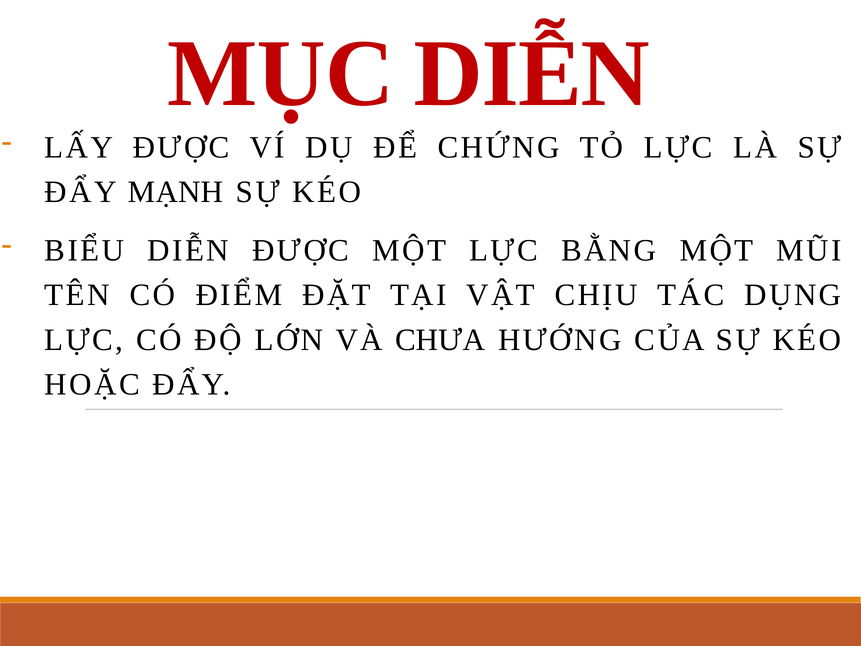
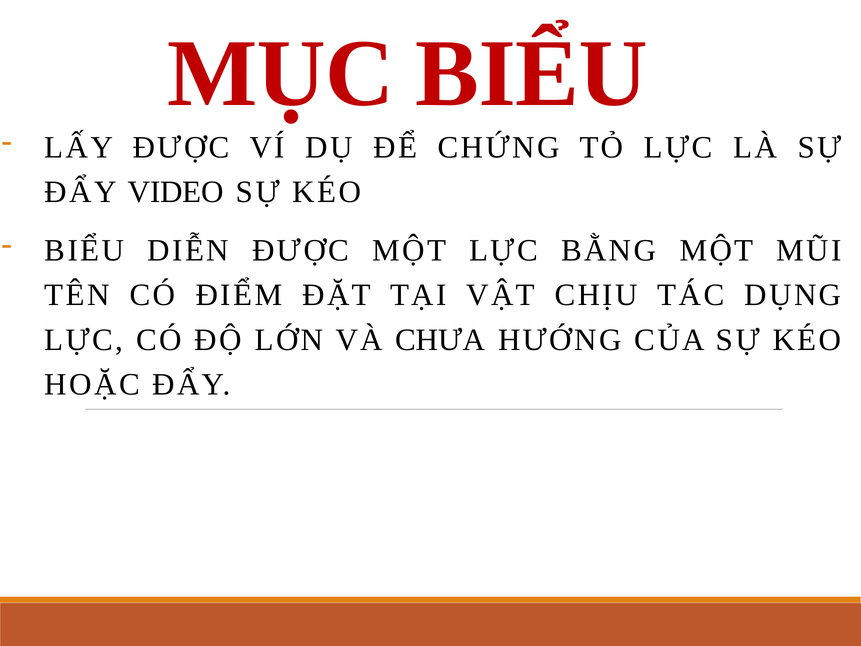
MỤC DIỄN: DIỄN -> BIỂU (532, 74)
MẠNH: MẠNH -> VIDEO (176, 192)
